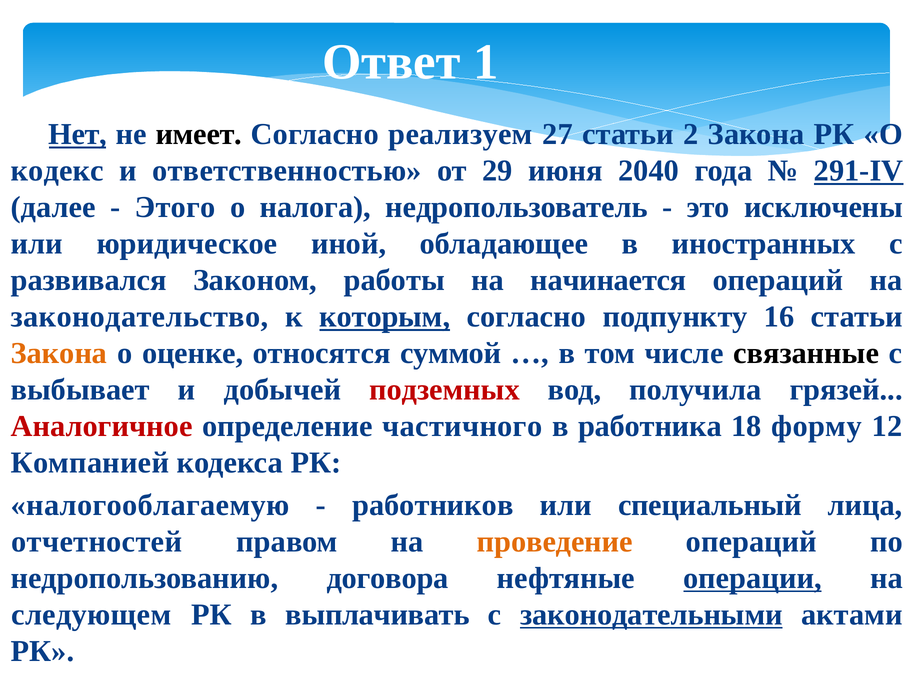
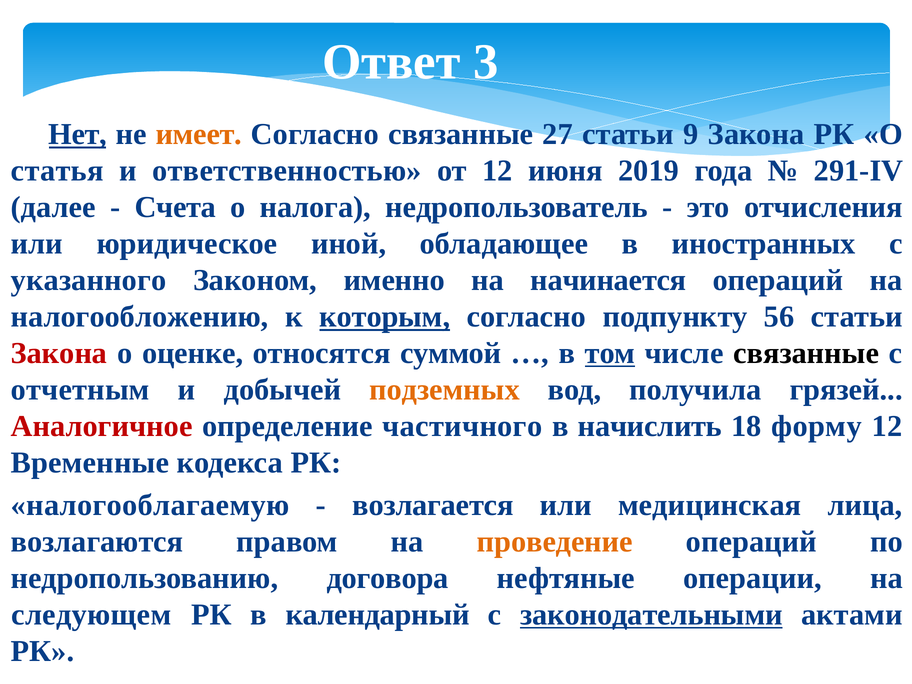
1: 1 -> 3 (486, 62)
имеет colour: black -> orange (199, 134)
Согласно реализуем: реализуем -> связанные (461, 134)
2: 2 -> 9 (691, 134)
кодекс: кодекс -> статья (57, 171)
от 29: 29 -> 12 (497, 171)
2040: 2040 -> 2019 (649, 171)
291-IV underline: present -> none (859, 171)
Этого: Этого -> Счета (175, 207)
исключены: исключены -> отчисления (823, 207)
развивался: развивался -> указанного (89, 280)
работы: работы -> именно (394, 280)
законодательство: законодательство -> налогообложению (140, 317)
16: 16 -> 56 (779, 317)
Закона colour: orange -> red (59, 353)
том underline: none -> present (610, 353)
выбывает: выбывает -> отчетным (80, 390)
подземных colour: red -> orange (445, 390)
работника: работника -> начислить (650, 426)
Компанией: Компанией -> Временные (90, 463)
работников: работников -> возлагается (433, 505)
специальный: специальный -> медицинская (710, 505)
отчетностей: отчетностей -> возлагаются (97, 542)
операции underline: present -> none (753, 578)
выплачивать: выплачивать -> календарный (378, 615)
